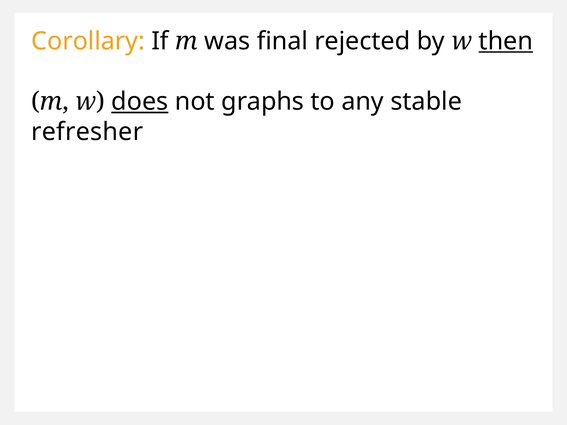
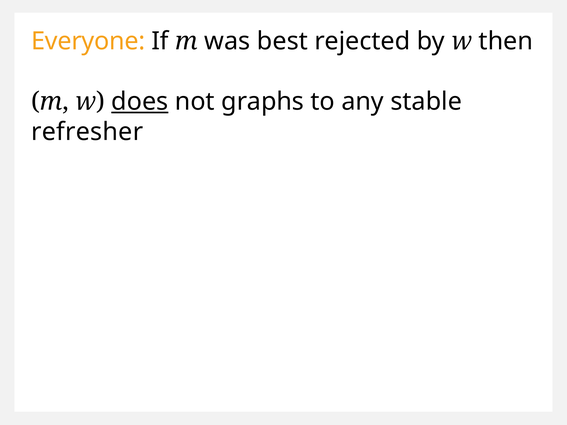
Corollary: Corollary -> Everyone (88, 41)
final: final -> best (282, 41)
then underline: present -> none (506, 41)
